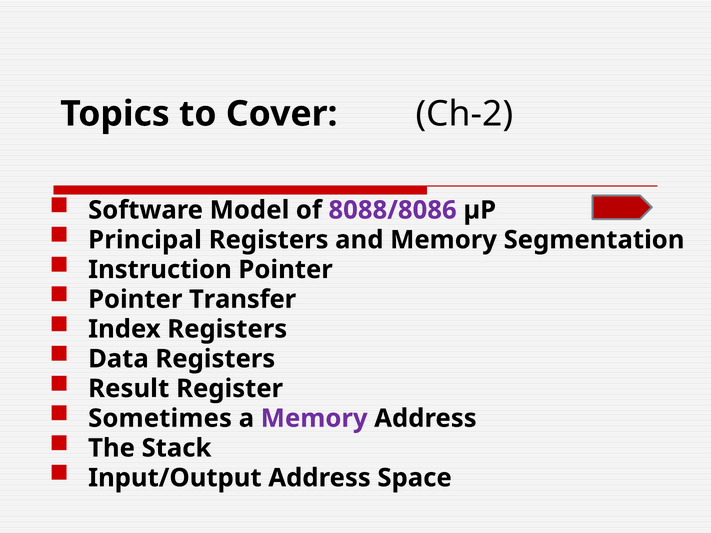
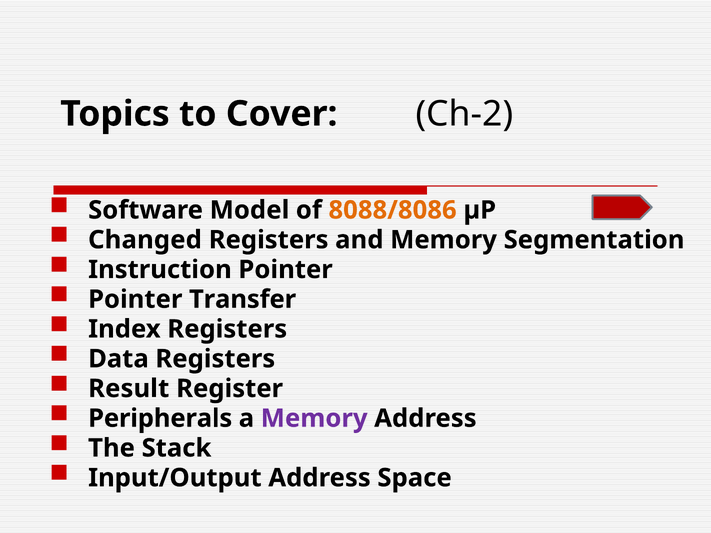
8088/8086 colour: purple -> orange (393, 210)
Principal: Principal -> Changed (145, 240)
Sometimes: Sometimes -> Peripherals (160, 419)
